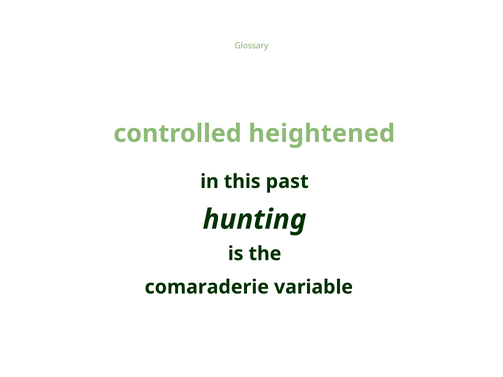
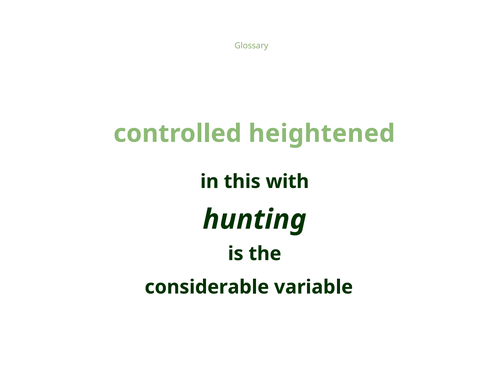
past: past -> with (287, 182)
comaraderie: comaraderie -> considerable (207, 287)
